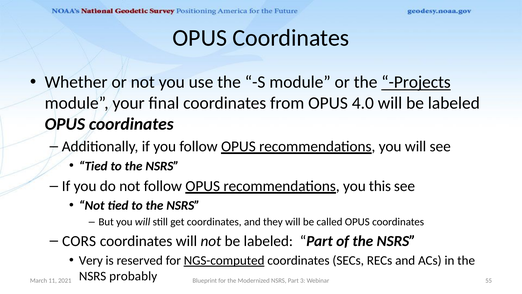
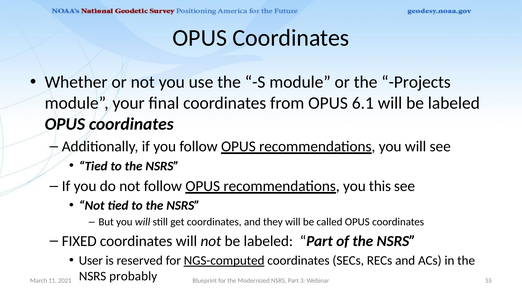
Projects underline: present -> none (416, 82)
4.0: 4.0 -> 6.1 (363, 103)
CORS: CORS -> FIXED (79, 241)
Very: Very -> User (91, 260)
